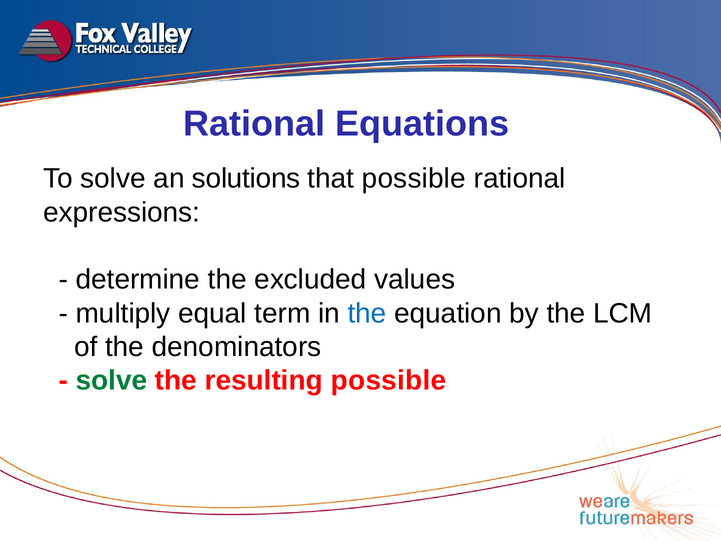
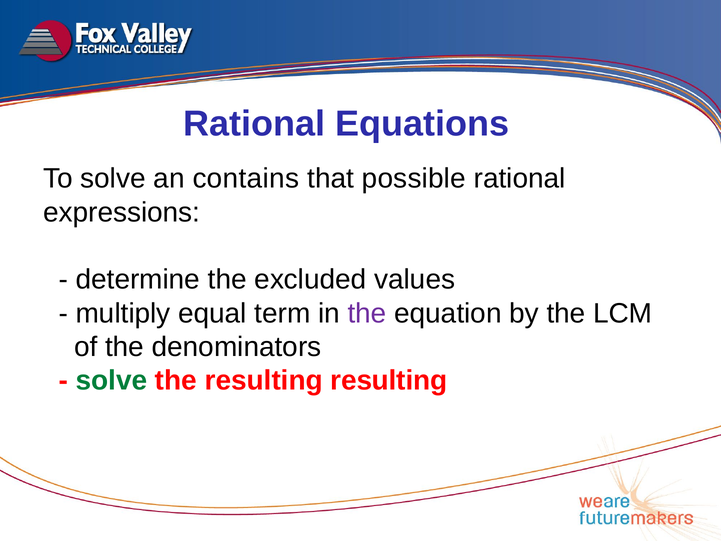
solutions: solutions -> contains (246, 179)
the colour: blue -> purple (367, 313)
resulting possible: possible -> resulting (389, 381)
